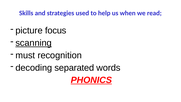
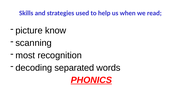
focus: focus -> know (56, 31)
scanning underline: present -> none (34, 43)
must: must -> most (25, 55)
